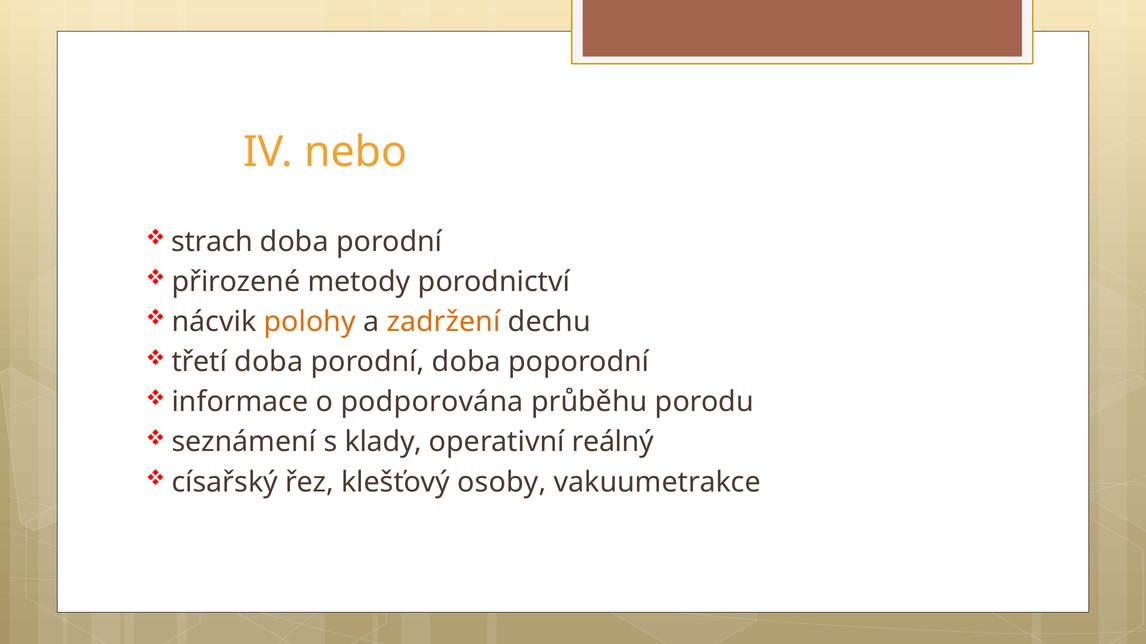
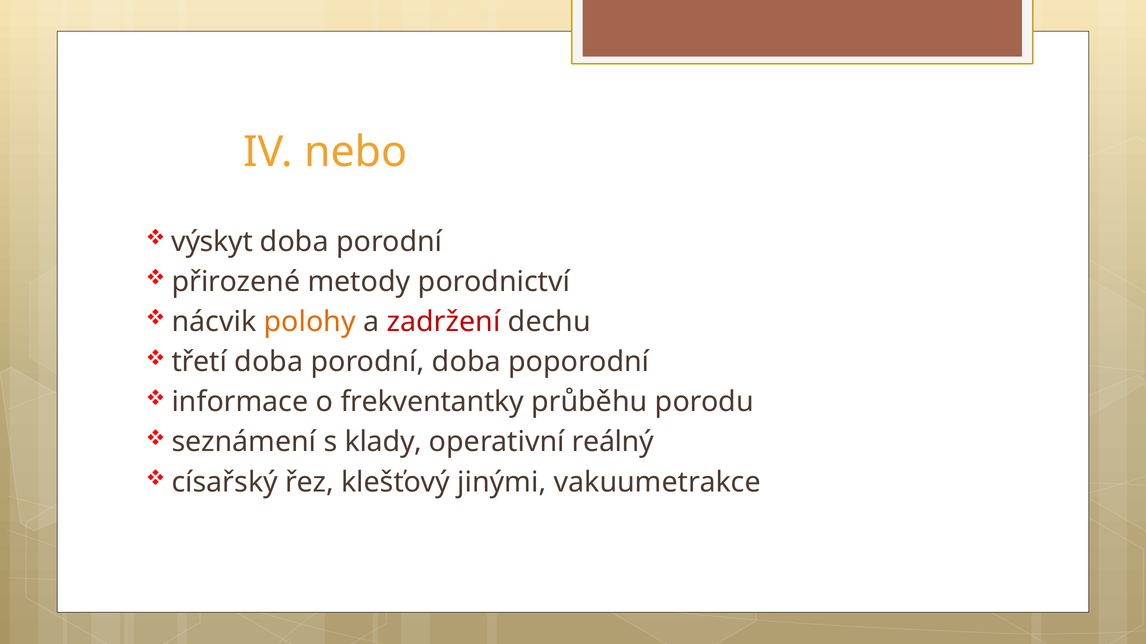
strach: strach -> výskyt (212, 242)
zadržení colour: orange -> red (444, 322)
podporována: podporována -> frekventantky (432, 402)
osoby: osoby -> jinými (502, 483)
